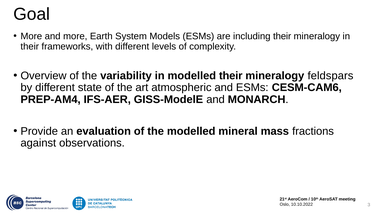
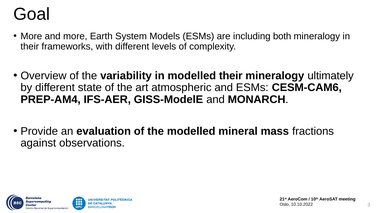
including their: their -> both (282, 36)
feldspars: feldspars -> ultimately (331, 76)
